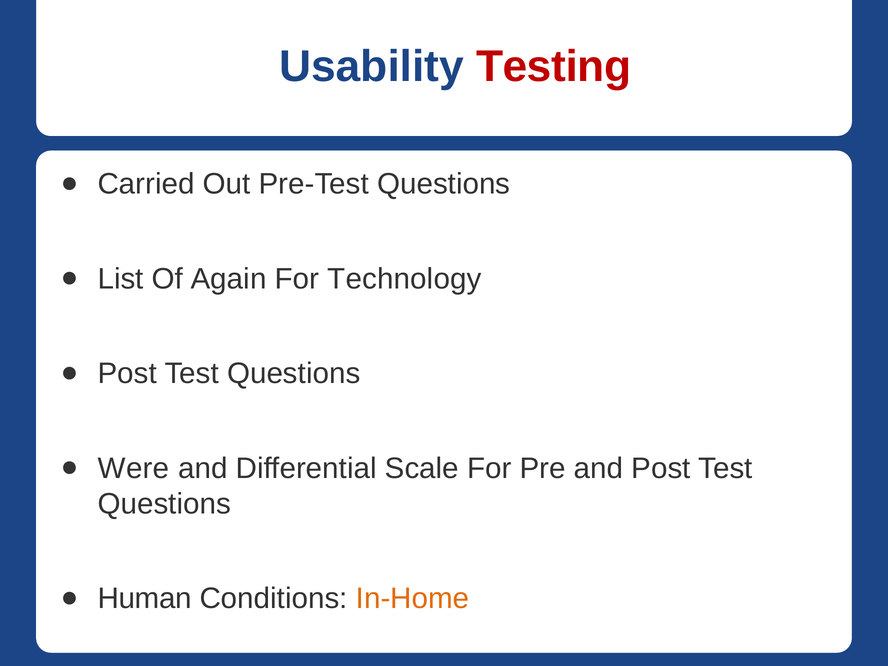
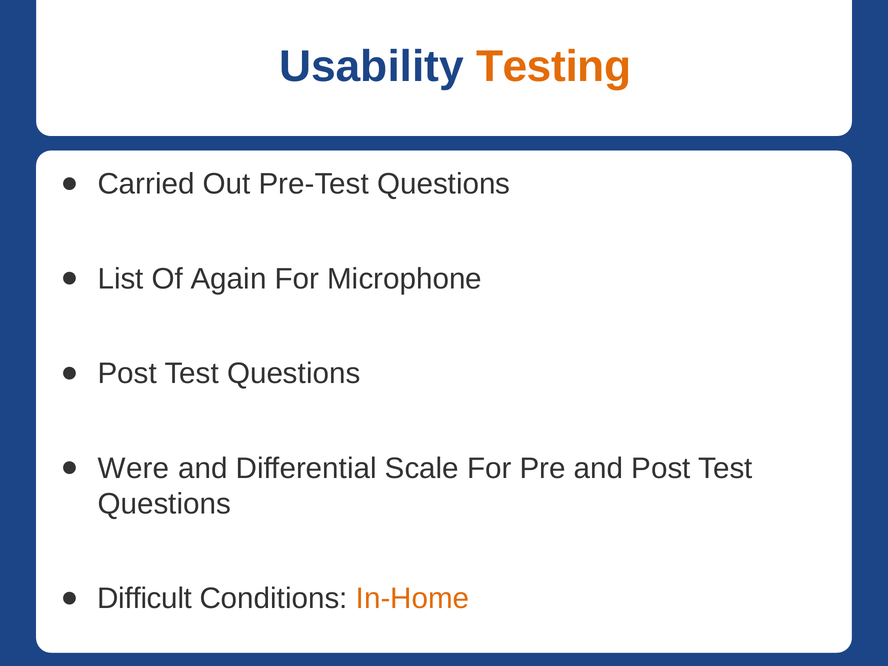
Testing colour: red -> orange (554, 66)
Technology: Technology -> Microphone (405, 279)
Human: Human -> Difficult (145, 599)
